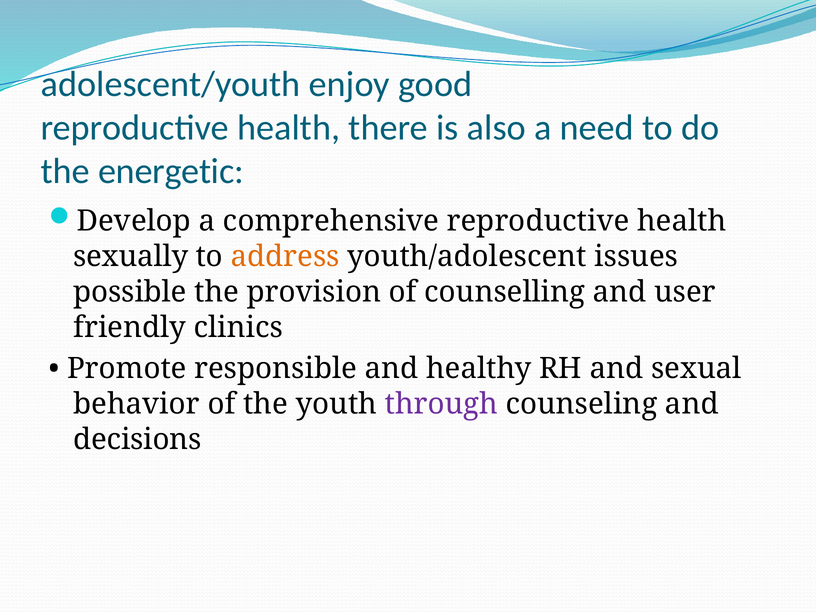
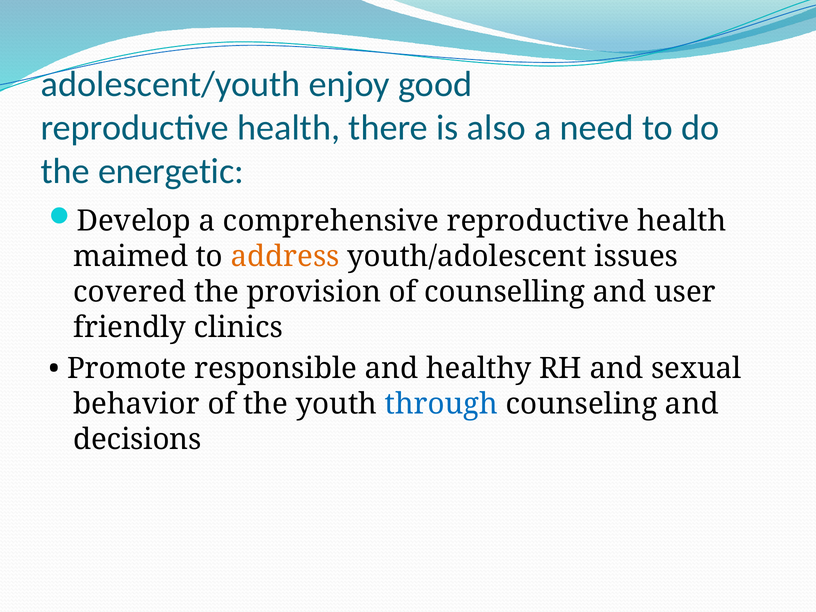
sexually: sexually -> maimed (131, 256)
possible: possible -> covered (130, 292)
through colour: purple -> blue (441, 404)
